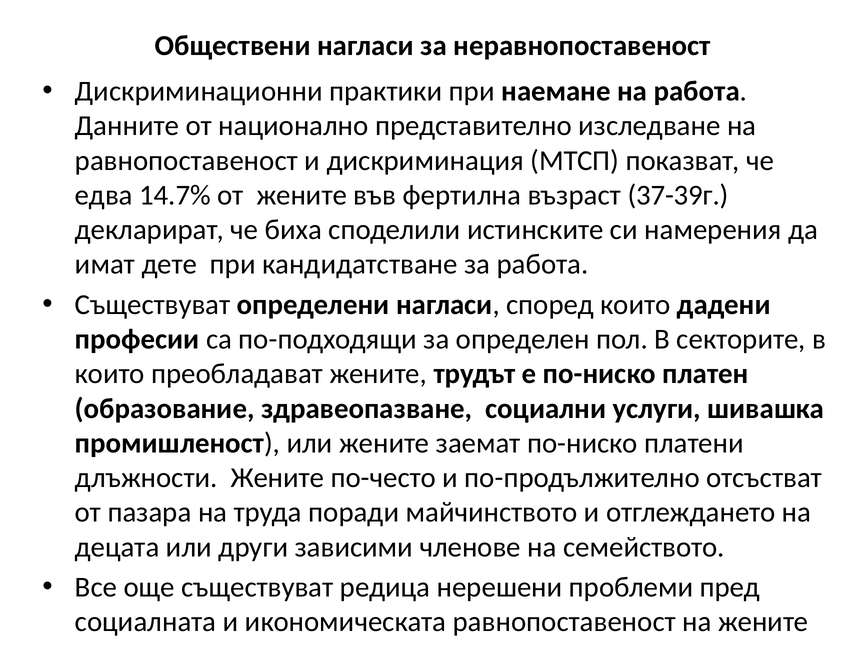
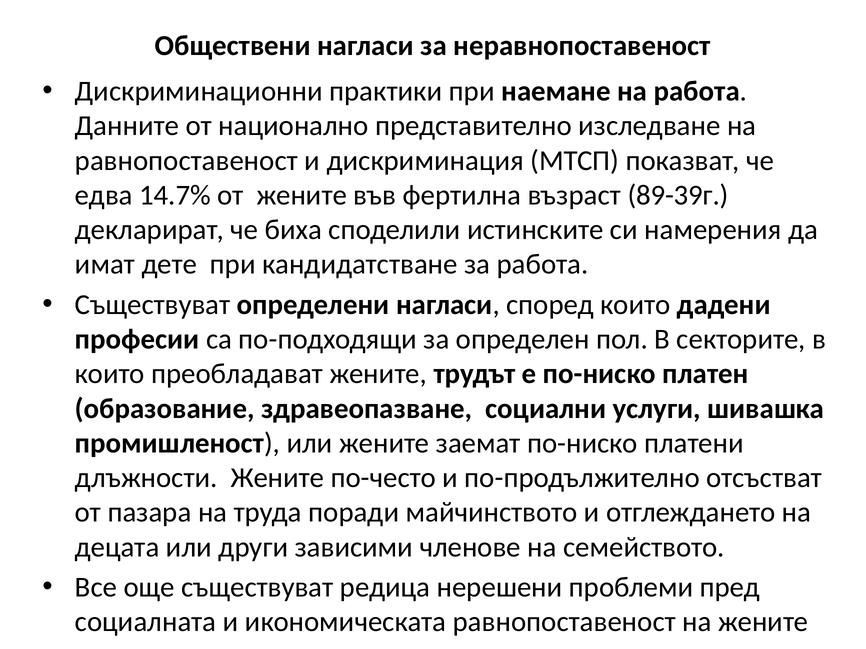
37-39г: 37-39г -> 89-39г (678, 195)
